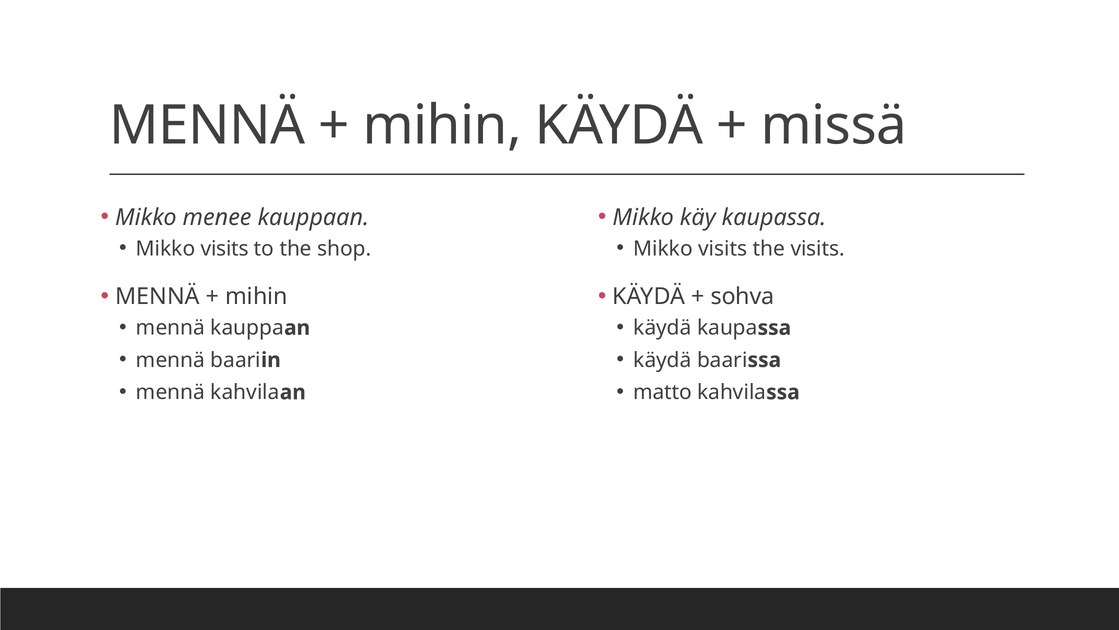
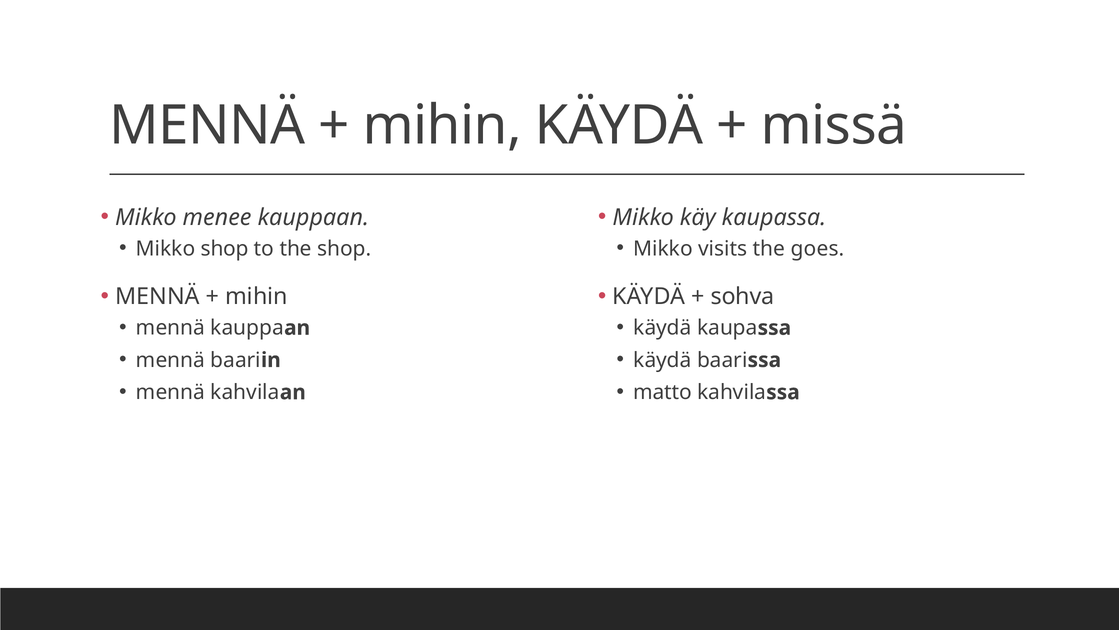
visits: visits -> shop (225, 248)
the visits: visits -> goes (818, 248)
